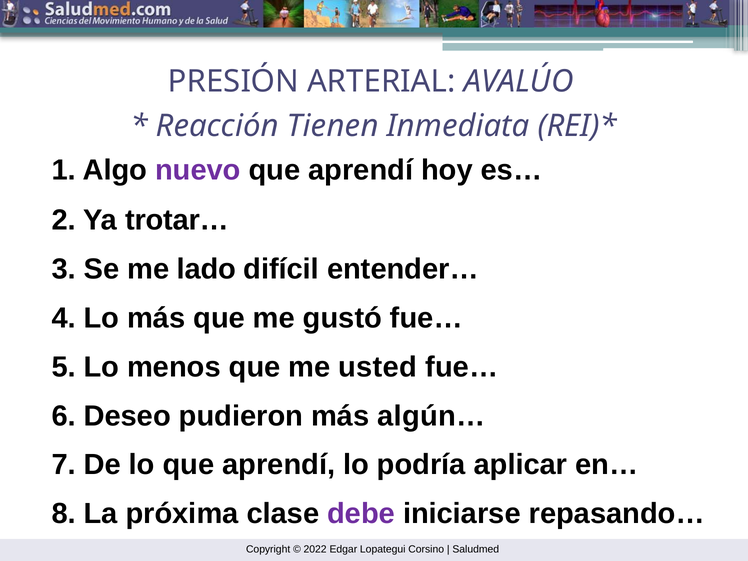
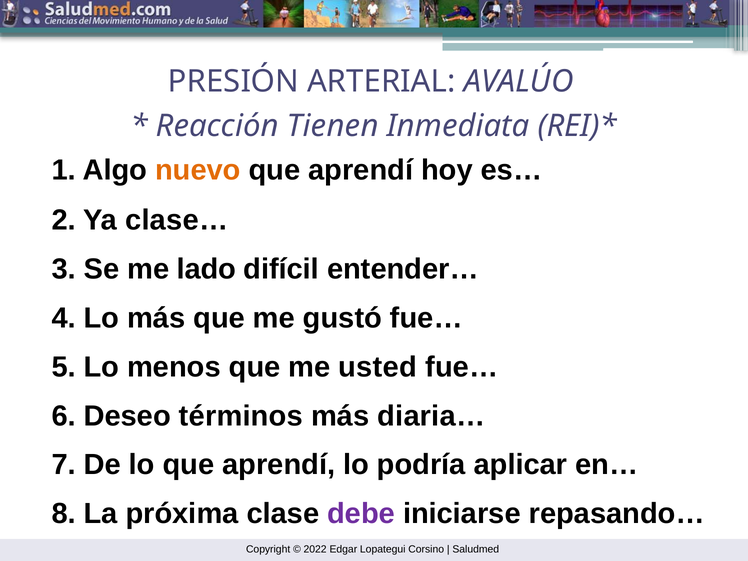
nuevo colour: purple -> orange (198, 170)
trotar…: trotar… -> clase… (177, 220)
pudieron: pudieron -> términos (241, 416)
algún…: algún… -> diaria… (431, 416)
